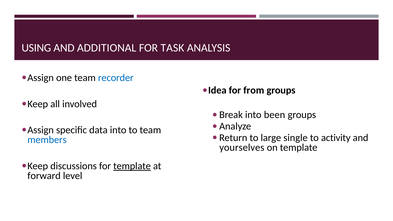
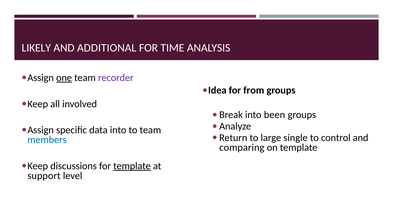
USING: USING -> LIKELY (36, 48)
TASK: TASK -> TIME (172, 48)
one underline: none -> present (64, 78)
recorder colour: blue -> purple (116, 78)
activity: activity -> control (336, 138)
yourselves: yourselves -> comparing (242, 148)
forward: forward -> support (44, 176)
